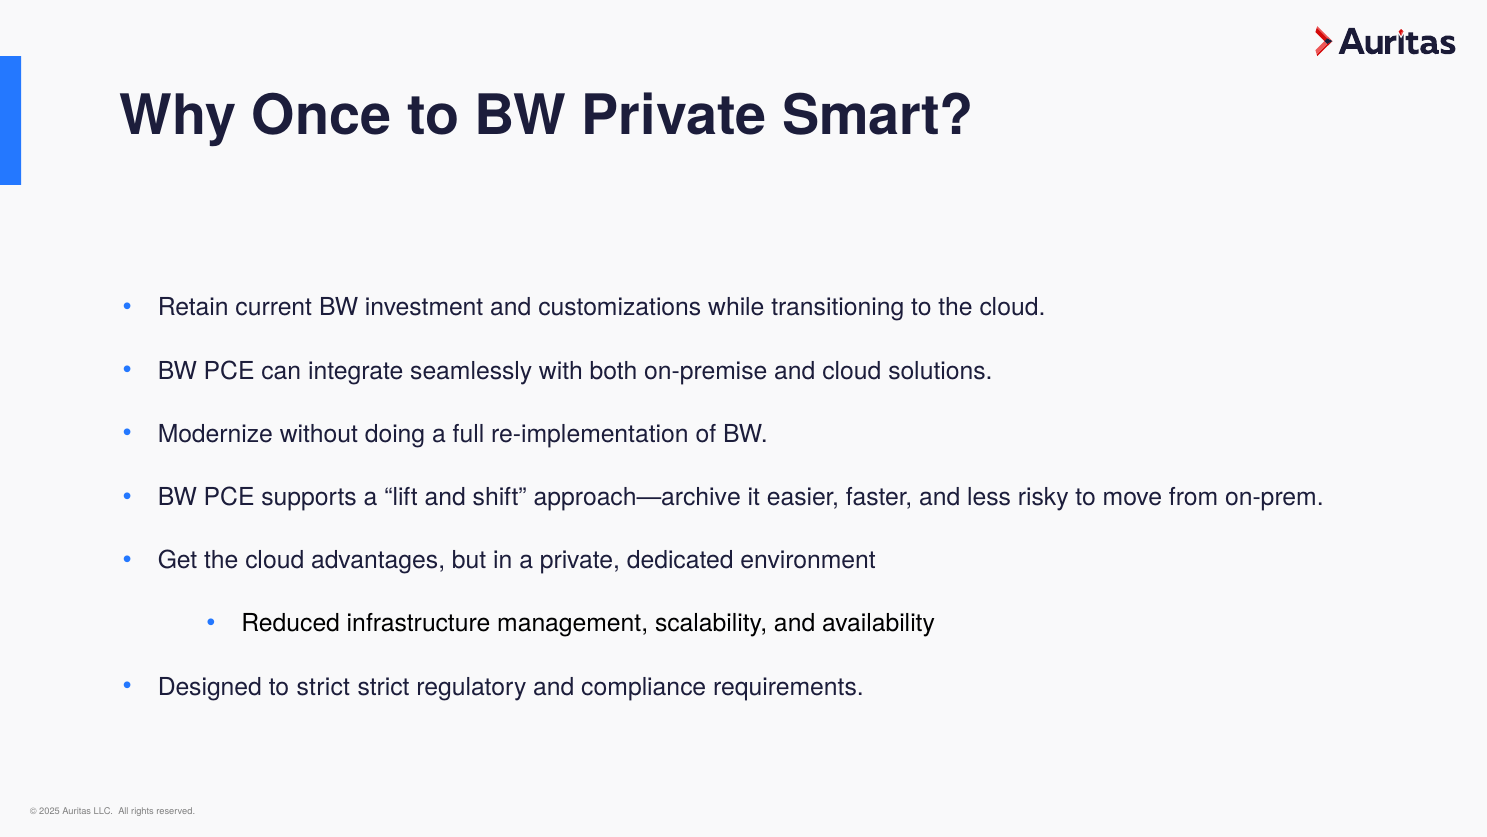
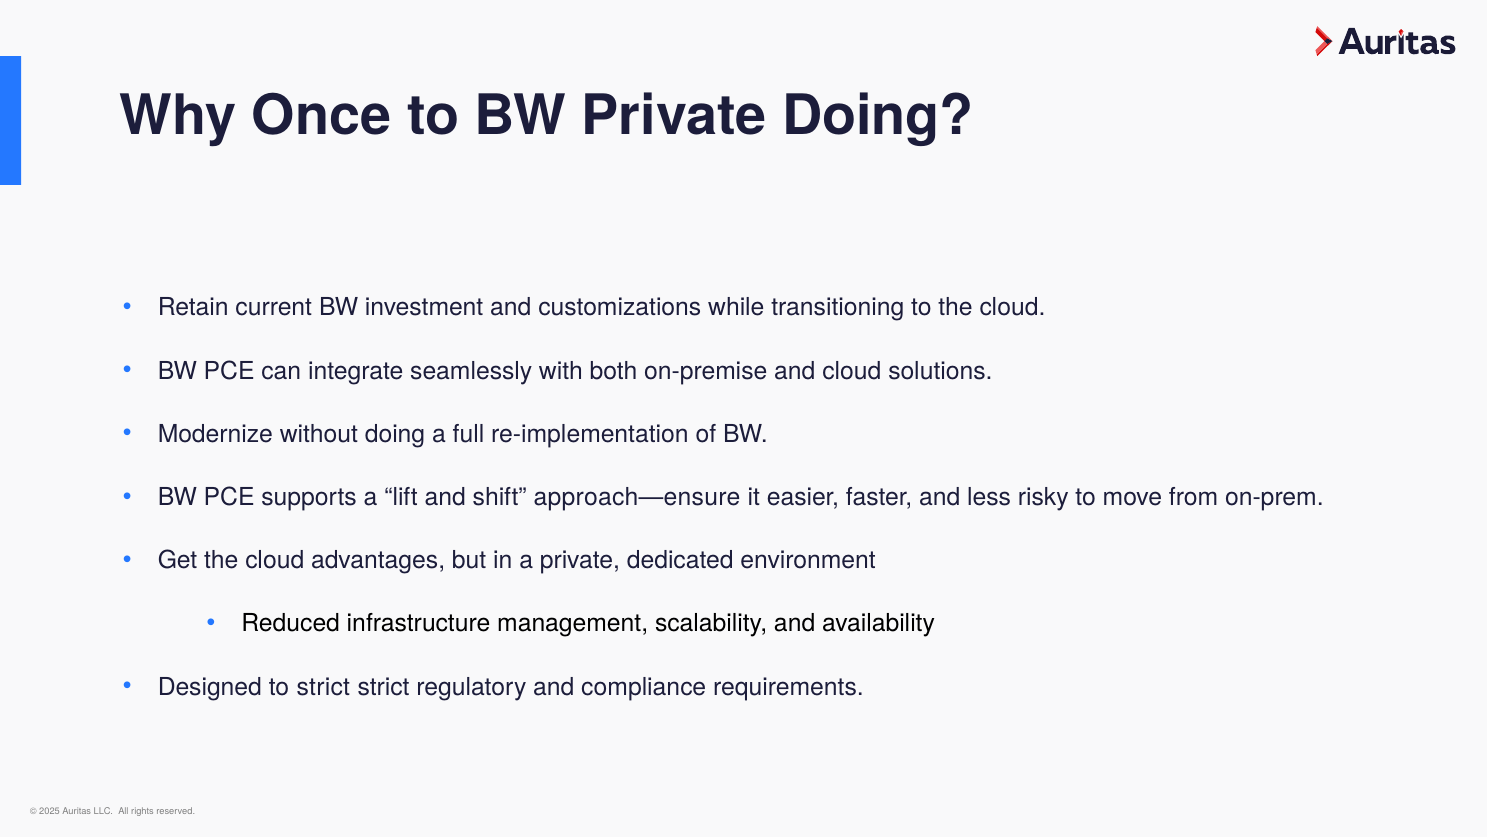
Private Smart: Smart -> Doing (878, 116)
approach—archive: approach—archive -> approach—ensure (637, 497)
